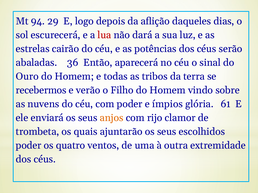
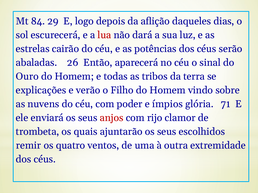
94: 94 -> 84 (38, 21)
36: 36 -> 26 (73, 63)
recebermos: recebermos -> explicações (41, 90)
61: 61 -> 71 (226, 104)
anjos colour: orange -> red (112, 118)
poder: poder -> remir (28, 146)
